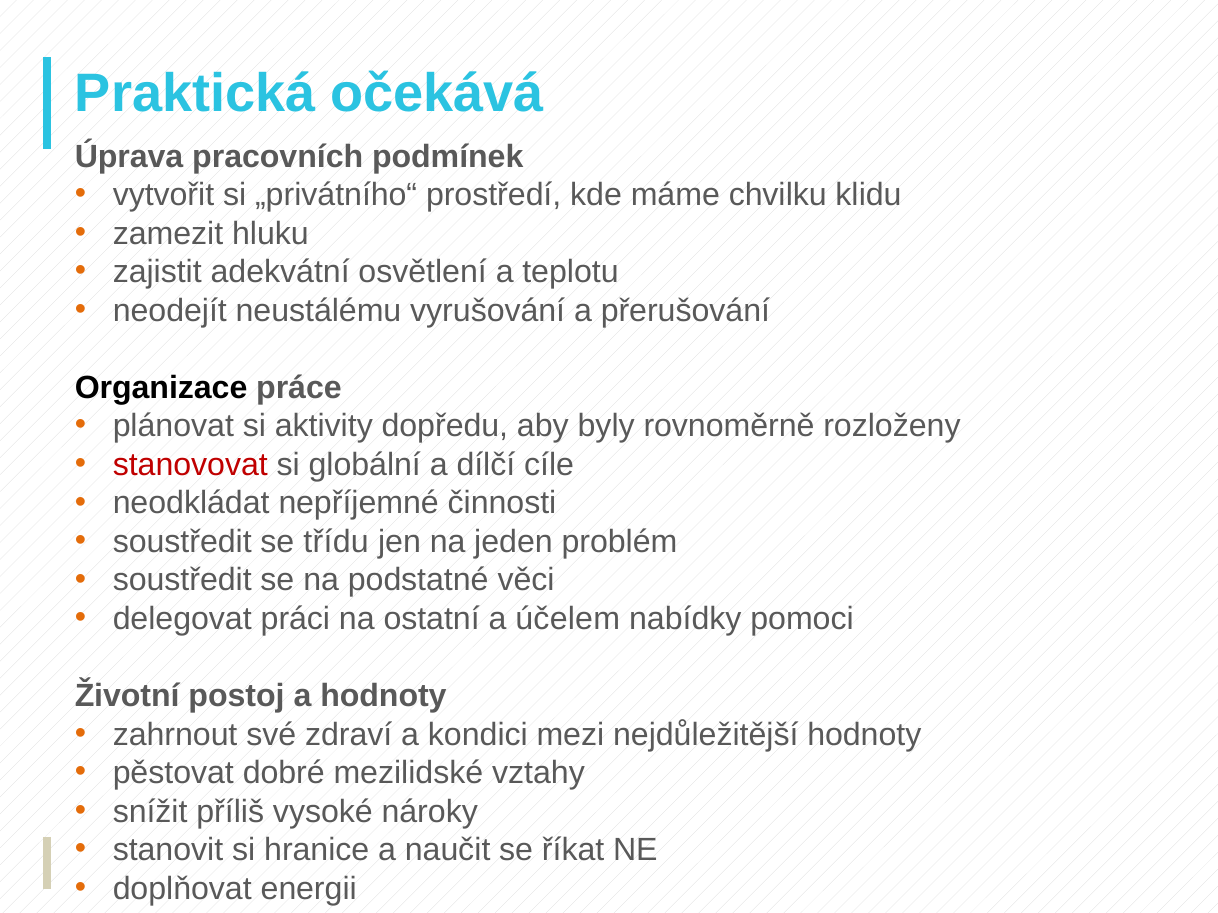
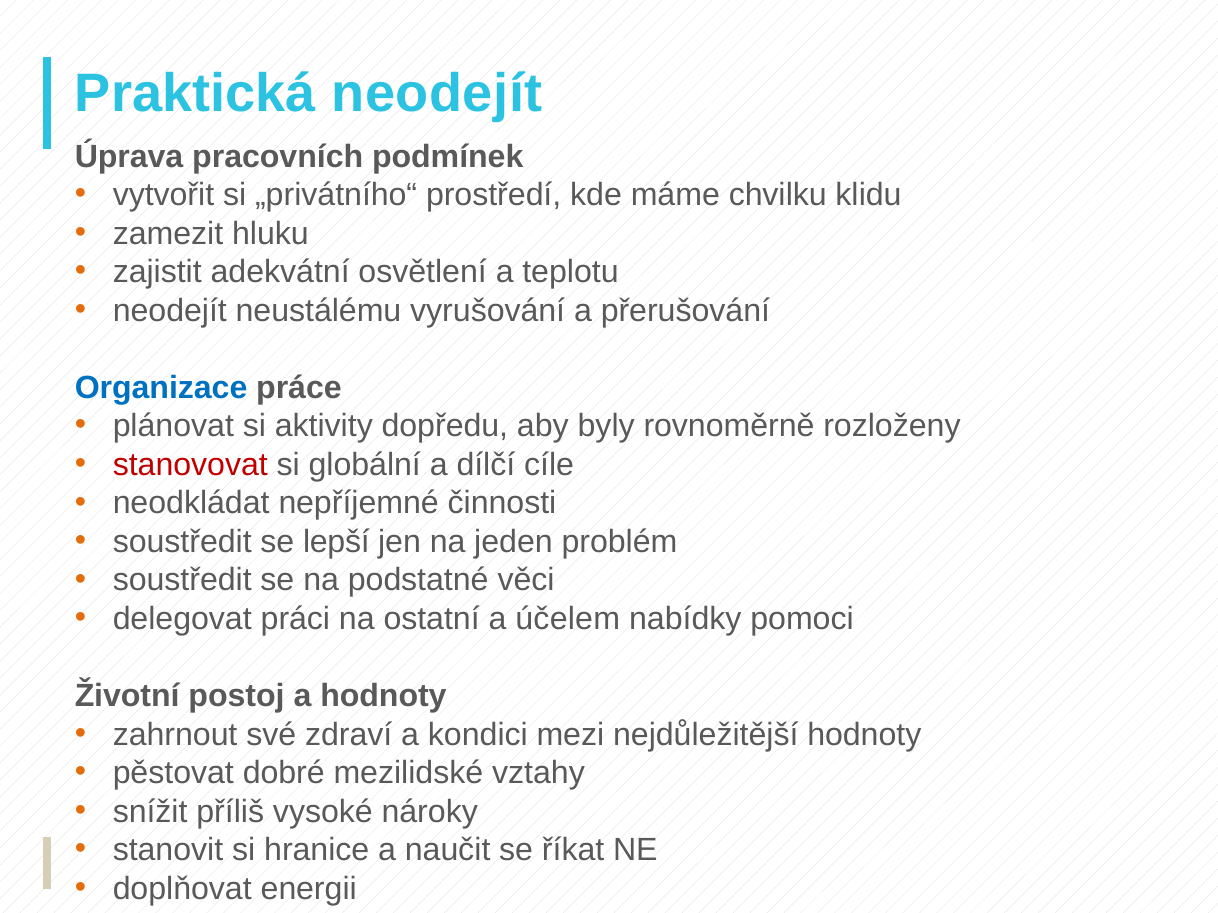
Praktická očekává: očekává -> neodejít (437, 94)
Organizace colour: black -> blue (161, 388)
třídu: třídu -> lepší (336, 542)
